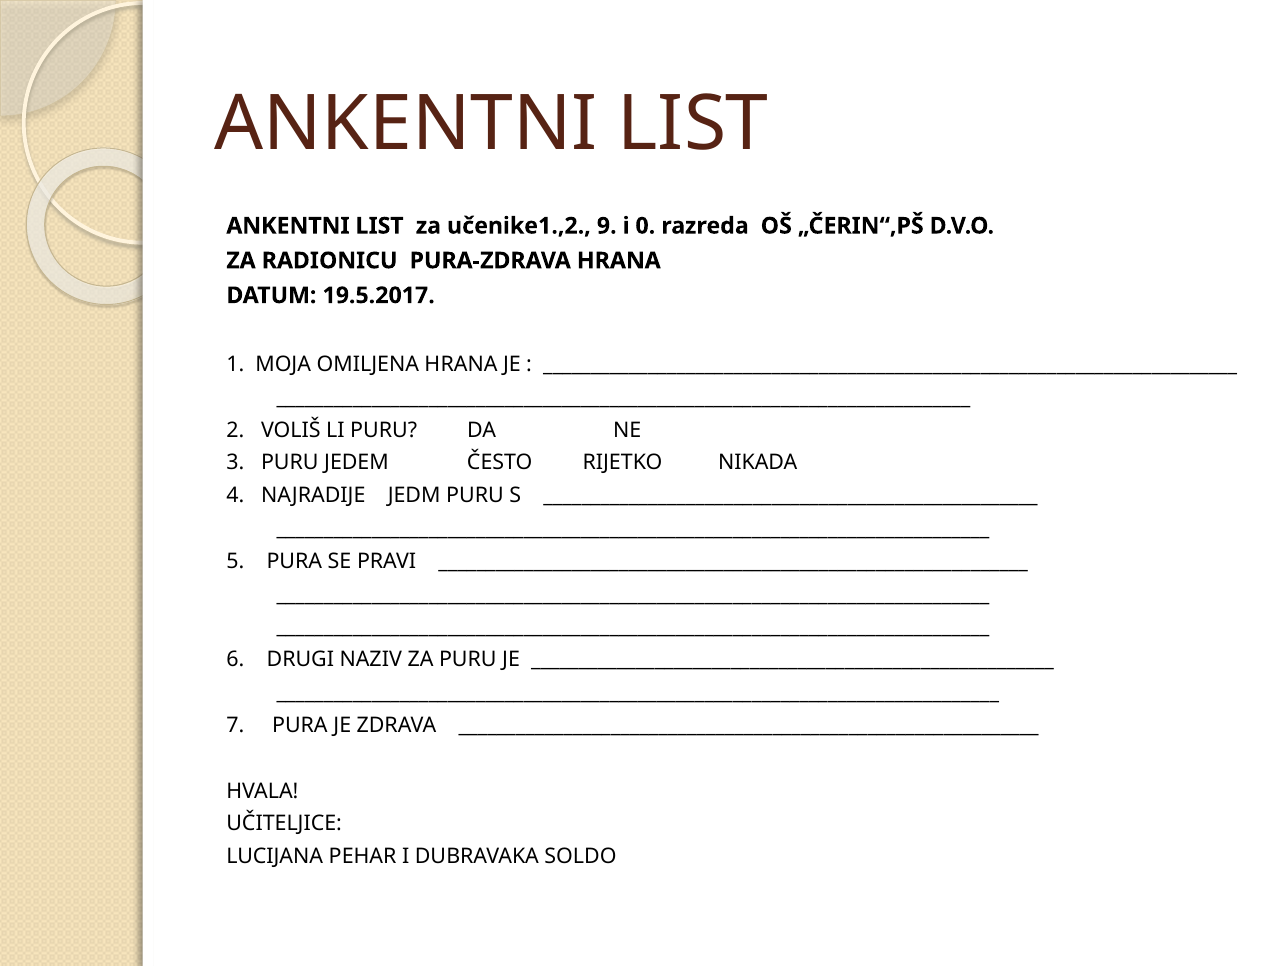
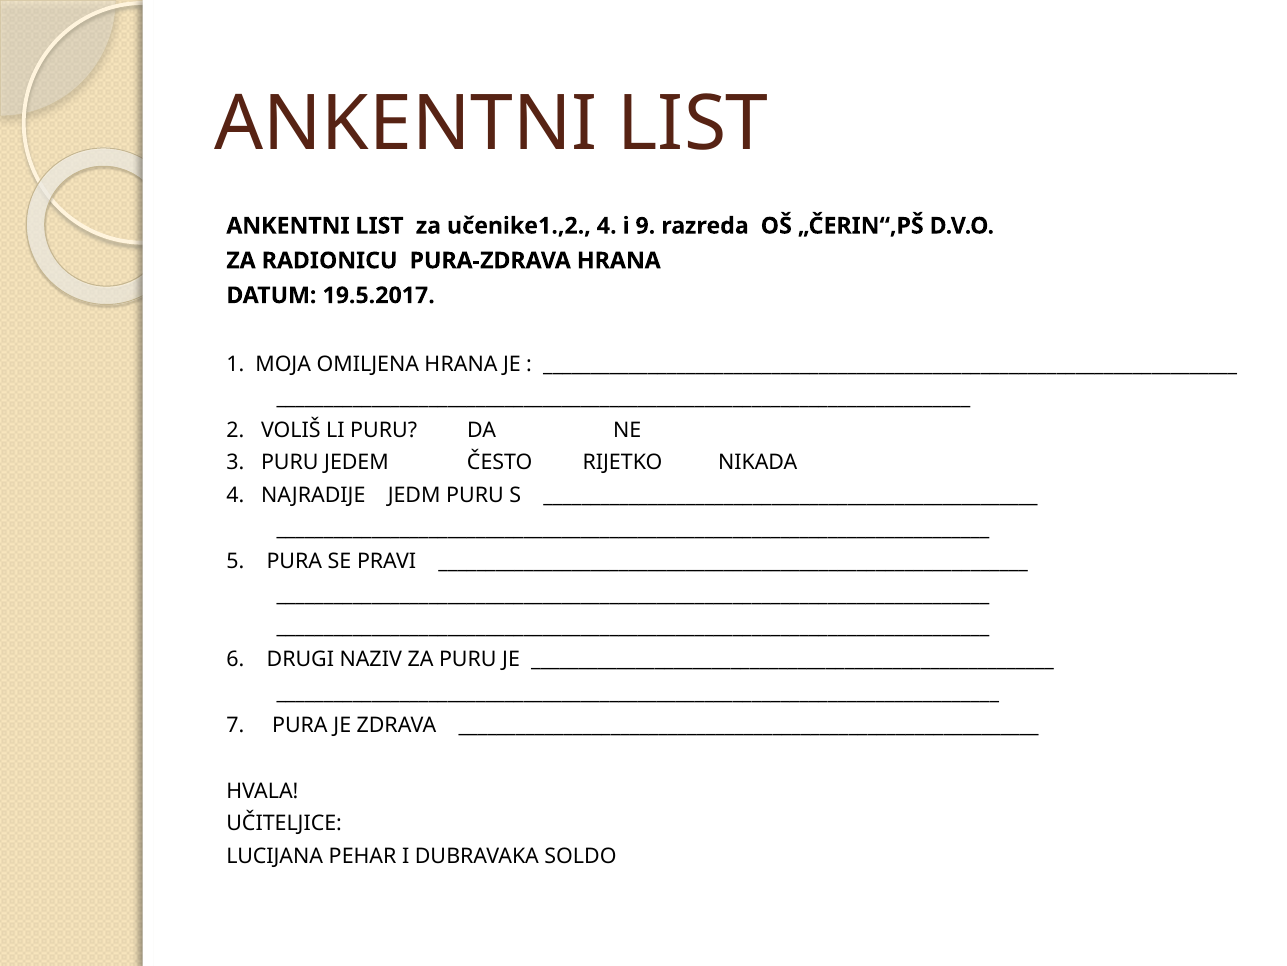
učenike1.,2 9: 9 -> 4 (607, 226)
0: 0 -> 9 (645, 226)
